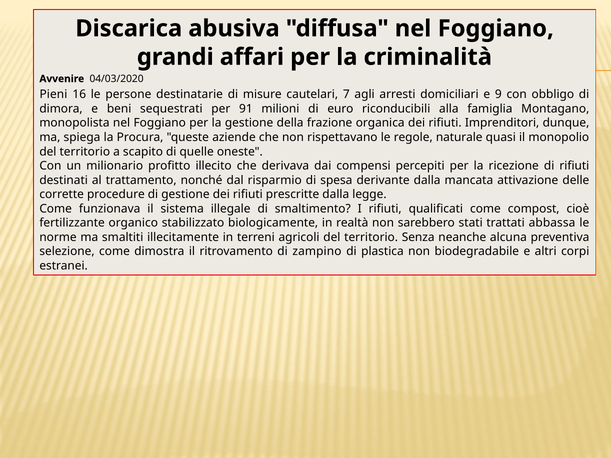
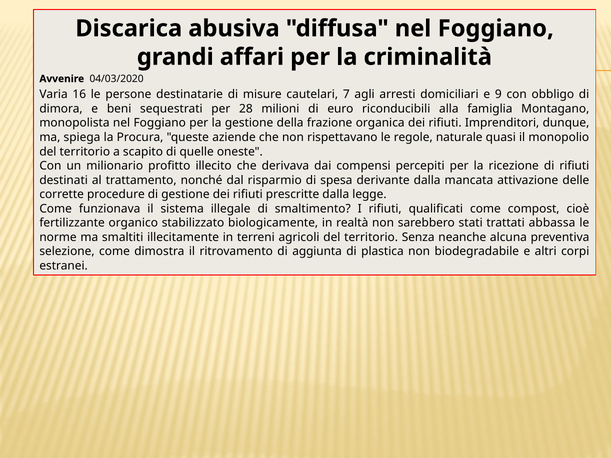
Pieni: Pieni -> Varia (54, 95)
91: 91 -> 28 (246, 109)
zampino: zampino -> aggiunta (317, 252)
